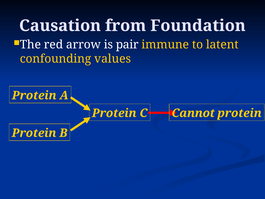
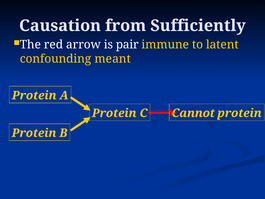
Foundation: Foundation -> Sufficiently (198, 26)
values: values -> meant (113, 59)
